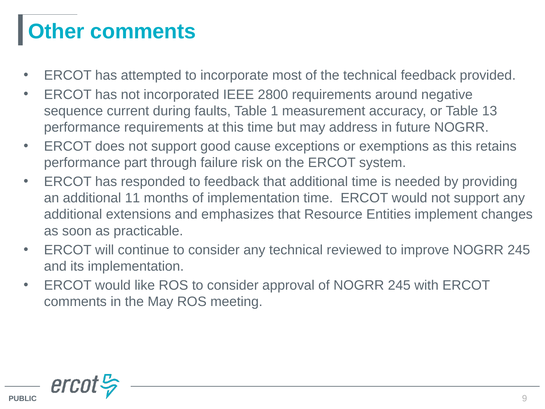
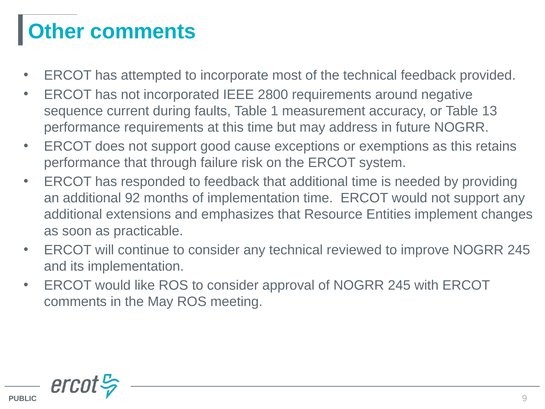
performance part: part -> that (135, 163)
11: 11 -> 92 (133, 198)
